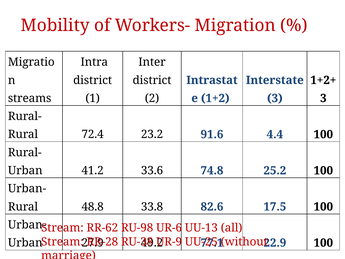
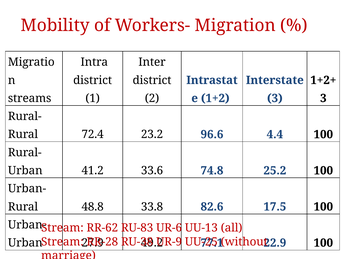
91.6: 91.6 -> 96.6 (212, 134)
RU-98: RU-98 -> RU-83 (137, 228)
